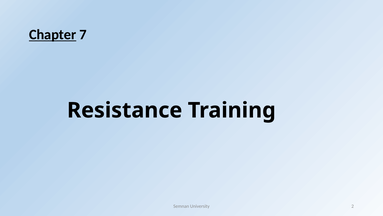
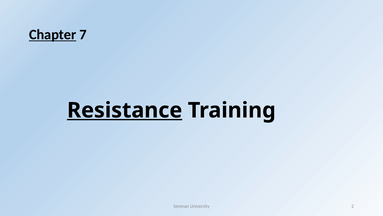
Resistance underline: none -> present (125, 110)
